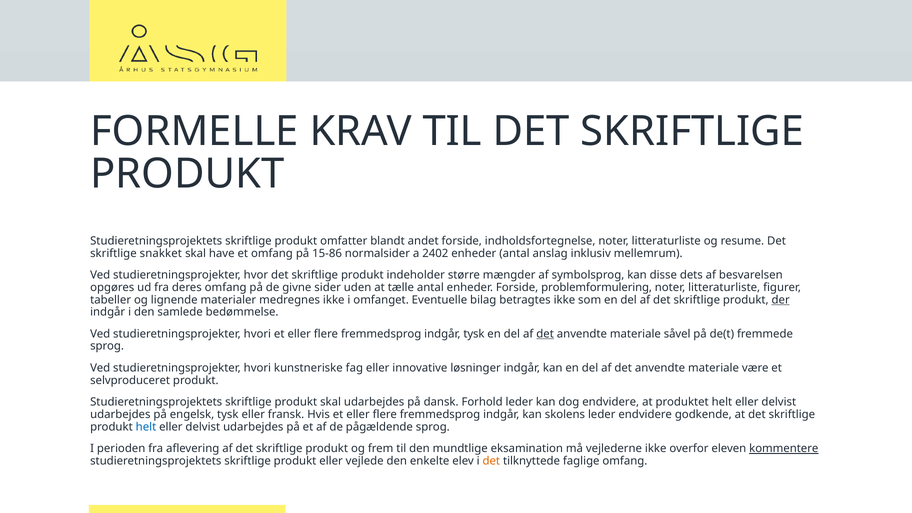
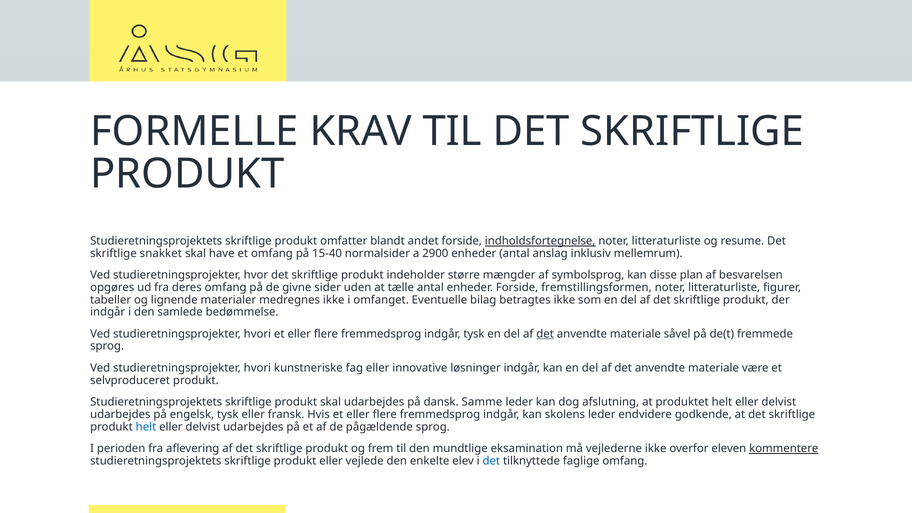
indholdsfortegnelse underline: none -> present (540, 241)
15-86: 15-86 -> 15-40 (327, 253)
2402: 2402 -> 2900 (435, 253)
dets: dets -> plan (691, 275)
problemformulering: problemformulering -> fremstillingsformen (597, 287)
der underline: present -> none (781, 300)
Forhold: Forhold -> Samme (482, 402)
dog endvidere: endvidere -> afslutning (611, 402)
det colour: orange -> blue (491, 461)
